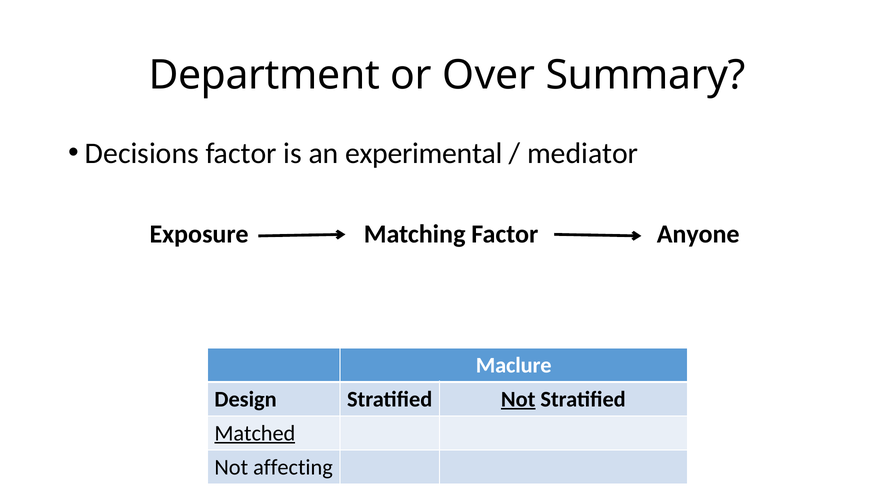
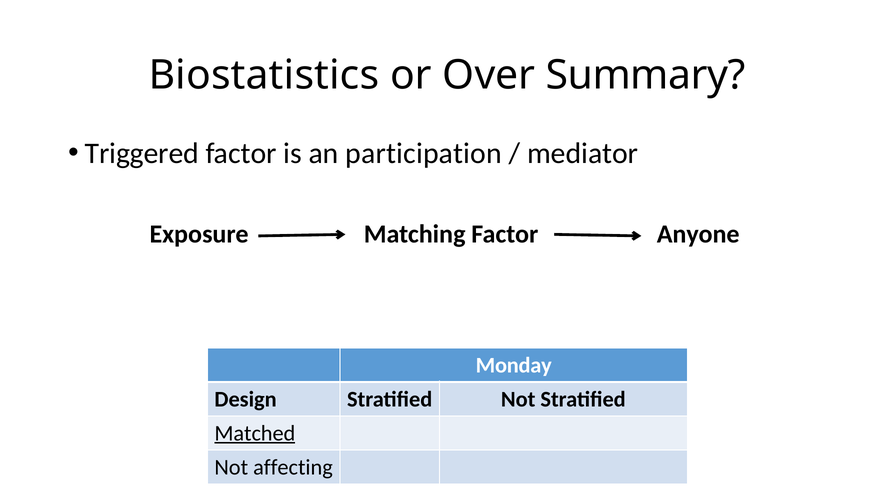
Department: Department -> Biostatistics (264, 75)
Decisions: Decisions -> Triggered (142, 153)
experimental: experimental -> participation (424, 153)
Maclure: Maclure -> Monday (514, 365)
Not underline: present -> none (518, 399)
